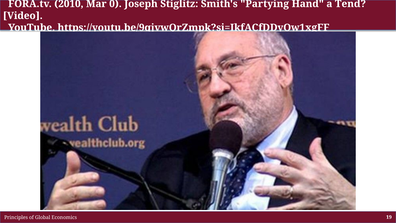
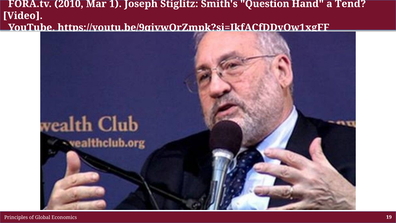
0: 0 -> 1 (115, 4)
Partying: Partying -> Question (265, 4)
